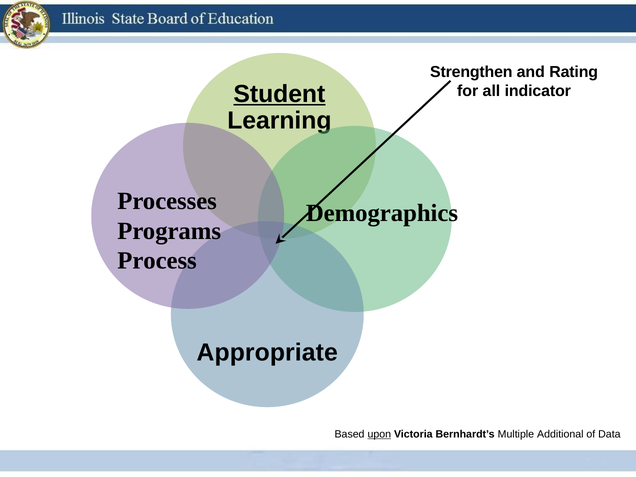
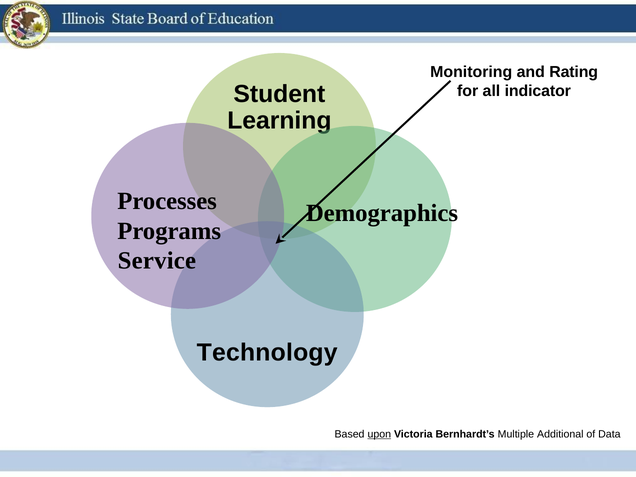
Strengthen: Strengthen -> Monitoring (471, 72)
Student underline: present -> none (279, 94)
Process: Process -> Service (157, 261)
Appropriate: Appropriate -> Technology (267, 352)
